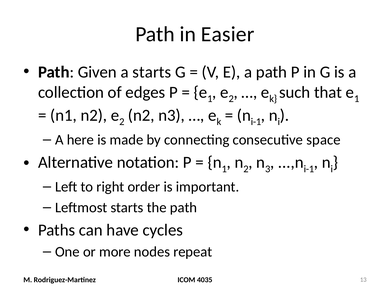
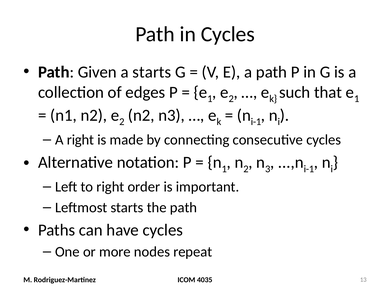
in Easier: Easier -> Cycles (228, 34)
A here: here -> right (80, 140)
consecutive space: space -> cycles (324, 140)
